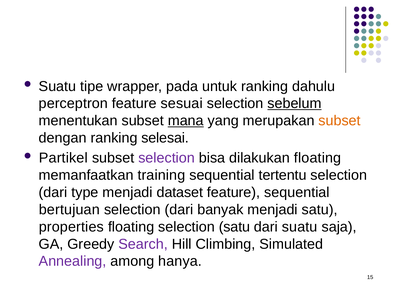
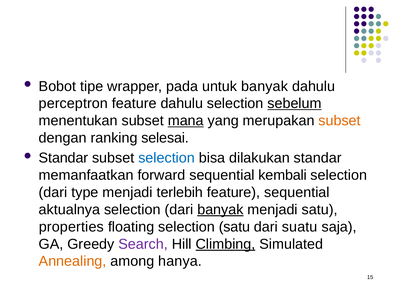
Suatu: Suatu -> Bobot (57, 86)
untuk ranking: ranking -> banyak (265, 86)
feature sesuai: sesuai -> dahulu (182, 103)
Partikel: Partikel -> Standar (63, 158)
selection colour: purple -> blue (167, 158)
dilakukan floating: floating -> standar (318, 158)
training: training -> forward (161, 175)
tertentu: tertentu -> kembali (283, 175)
dataset: dataset -> terlebih (180, 192)
bertujuan: bertujuan -> aktualnya (69, 209)
banyak underline: none -> present (220, 209)
Climbing underline: none -> present (225, 244)
Annealing colour: purple -> orange (73, 261)
